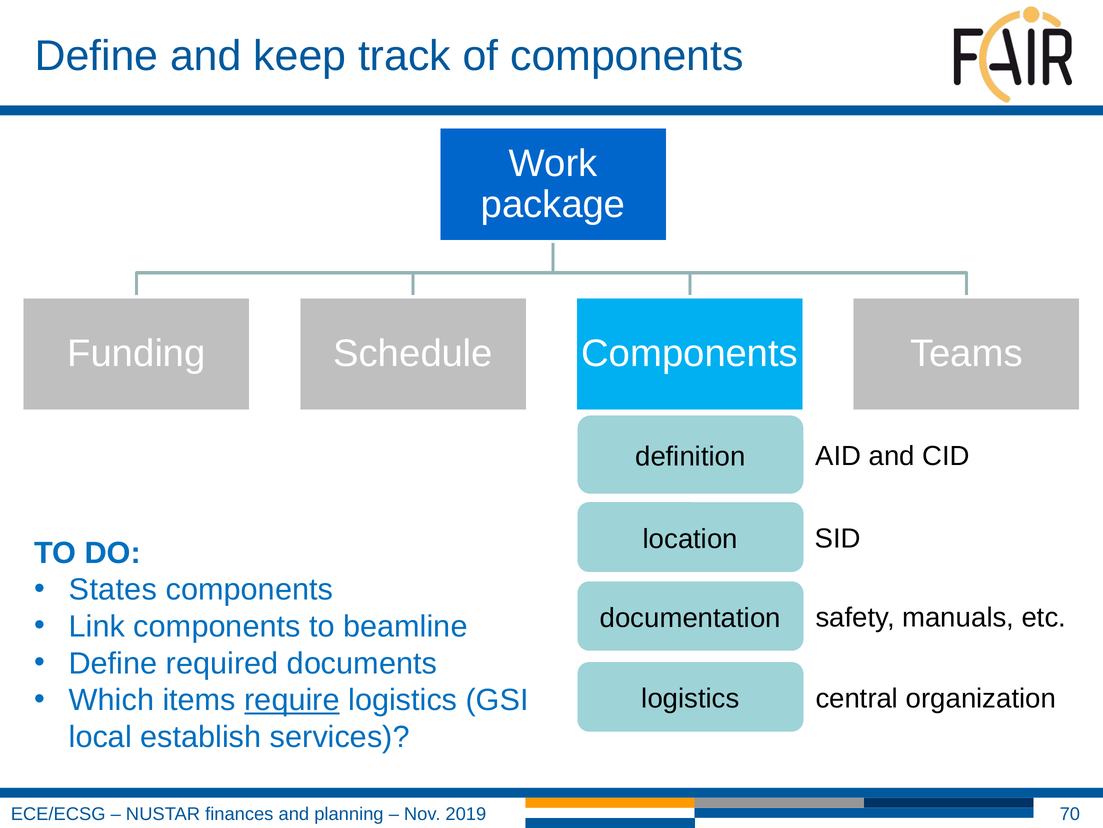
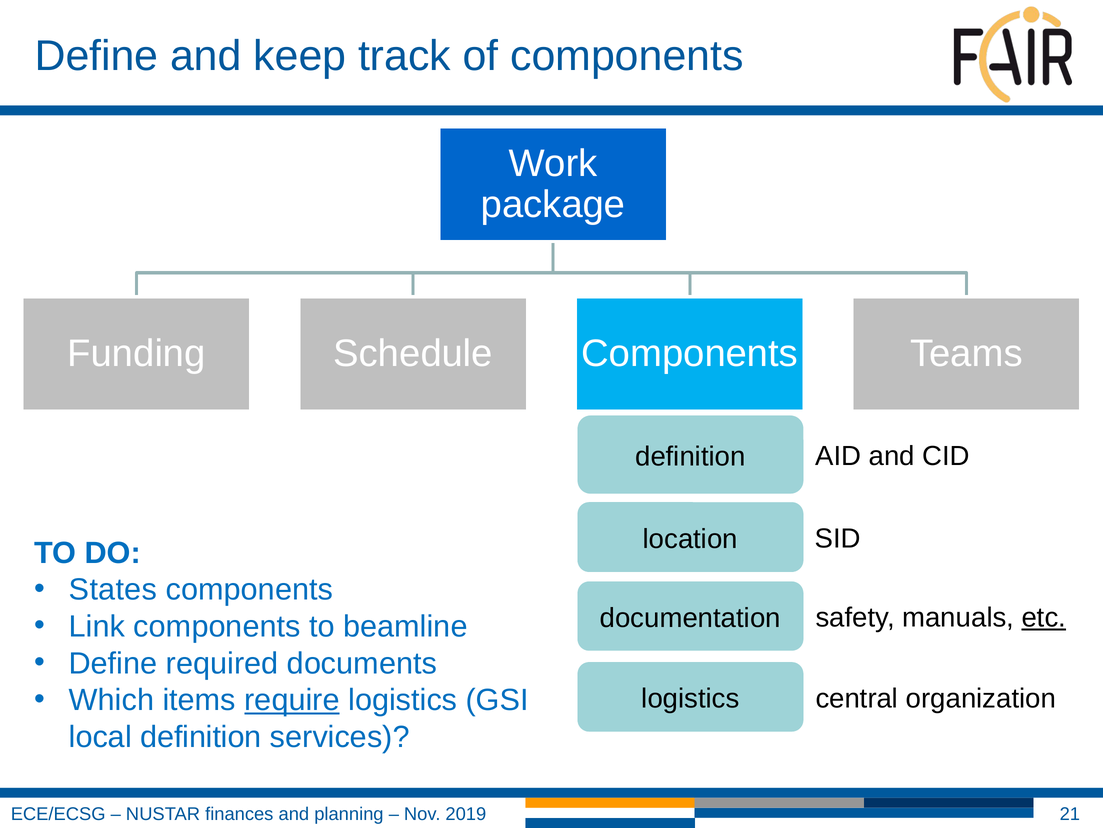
etc underline: none -> present (1044, 617)
local establish: establish -> definition (201, 736)
70: 70 -> 21 (1070, 813)
